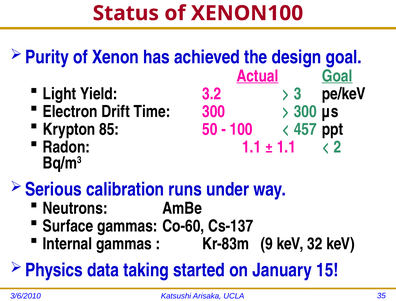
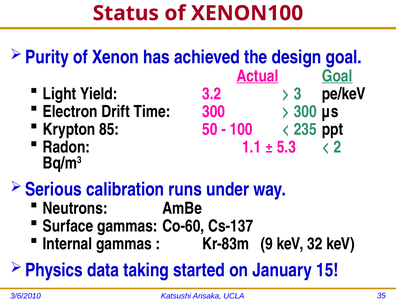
457: 457 -> 235 (305, 130)
1.1: 1.1 -> 5.3 (286, 147)
